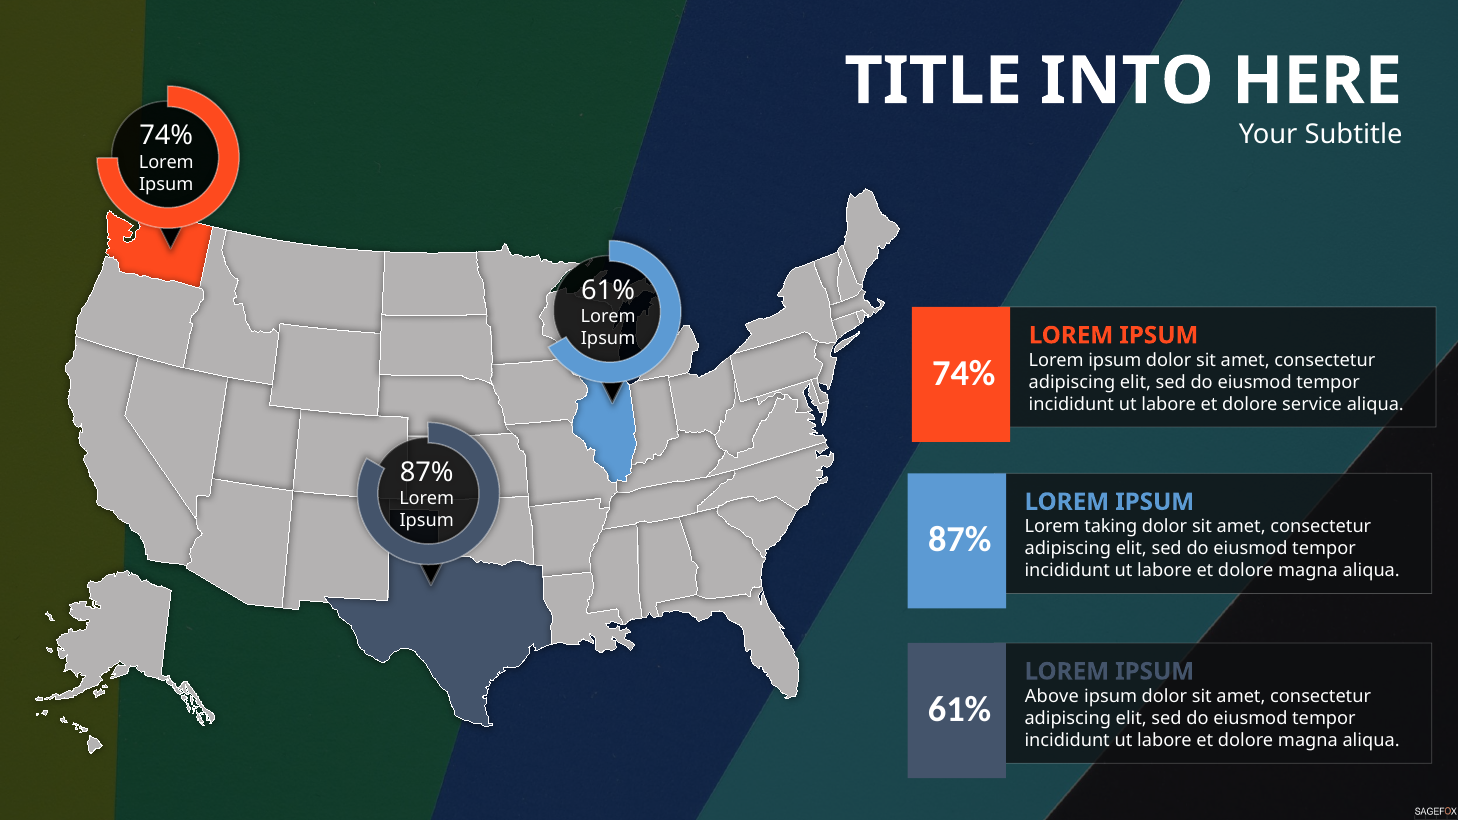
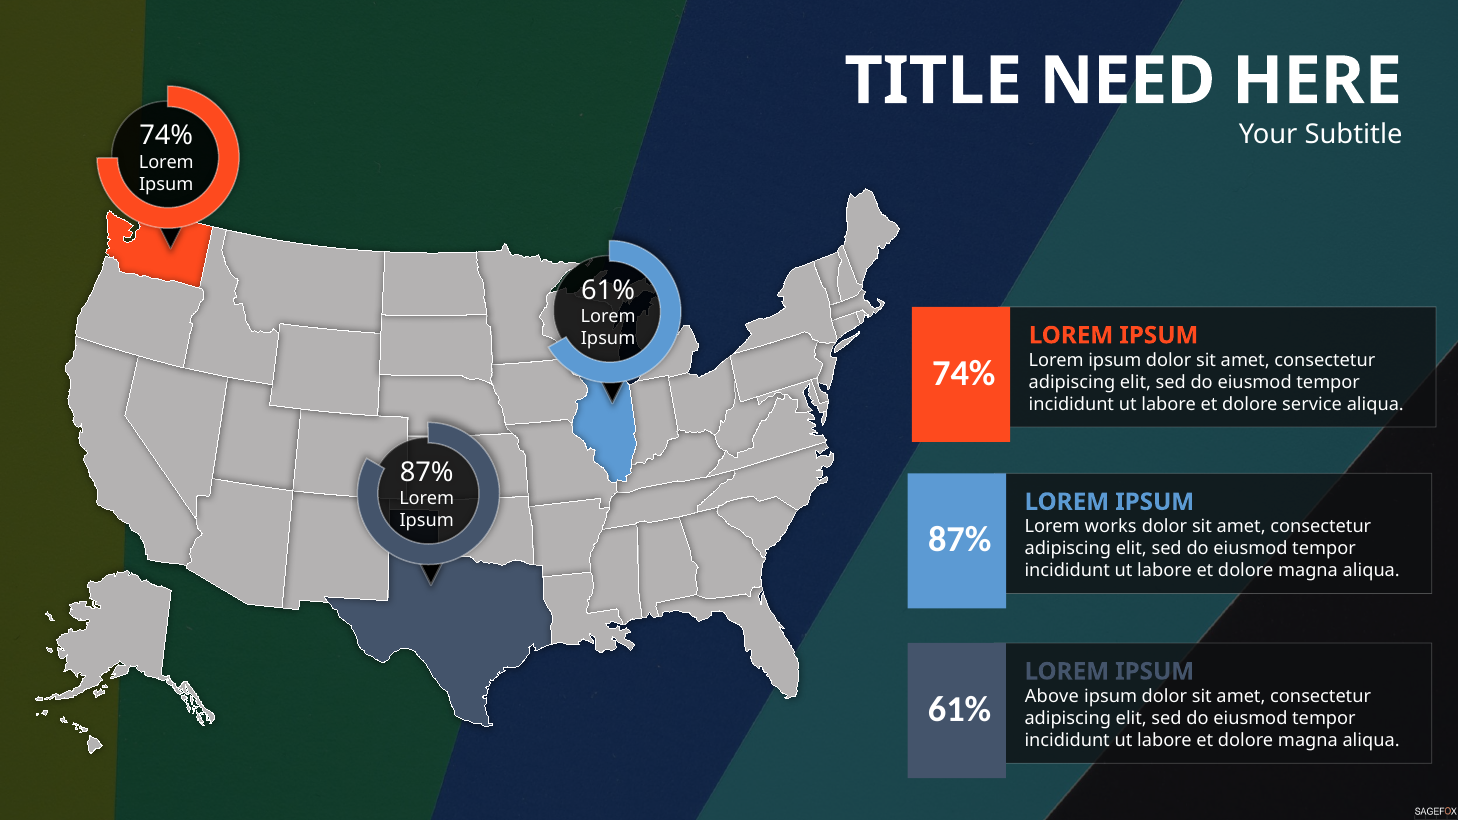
INTO: INTO -> NEED (1127, 81)
taking: taking -> works (1111, 527)
